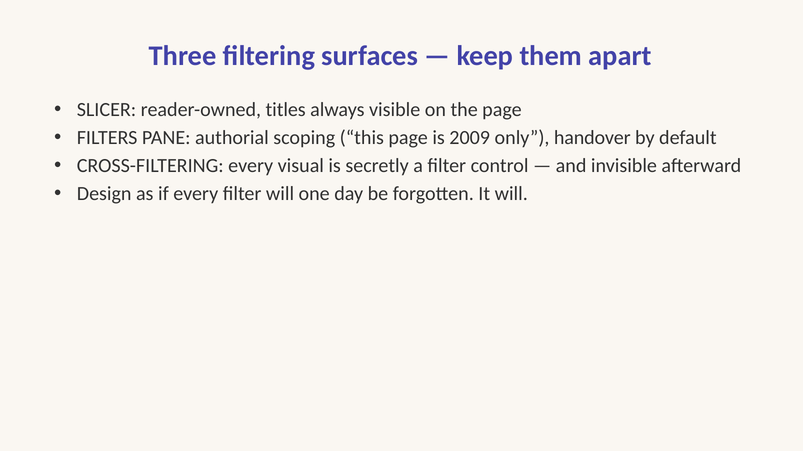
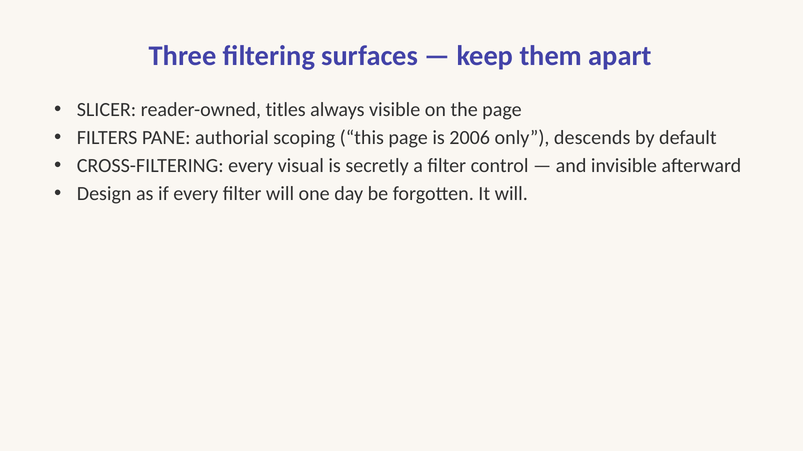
2009: 2009 -> 2006 (470, 138)
handover: handover -> descends (592, 138)
